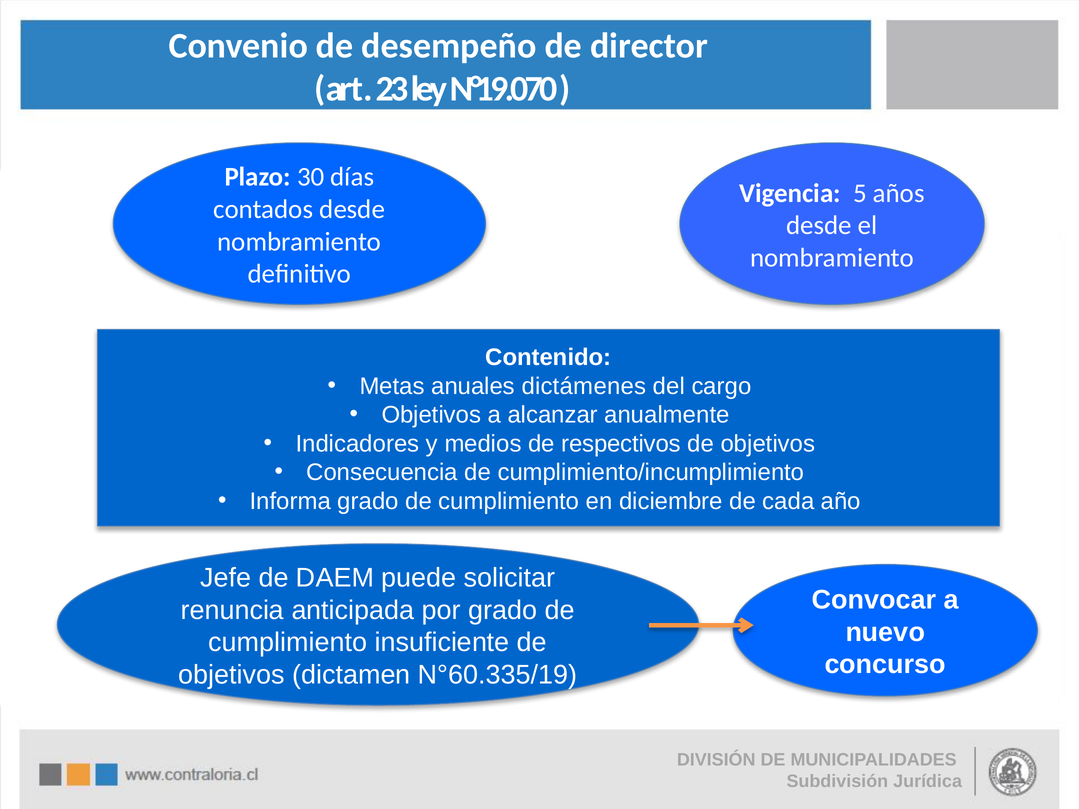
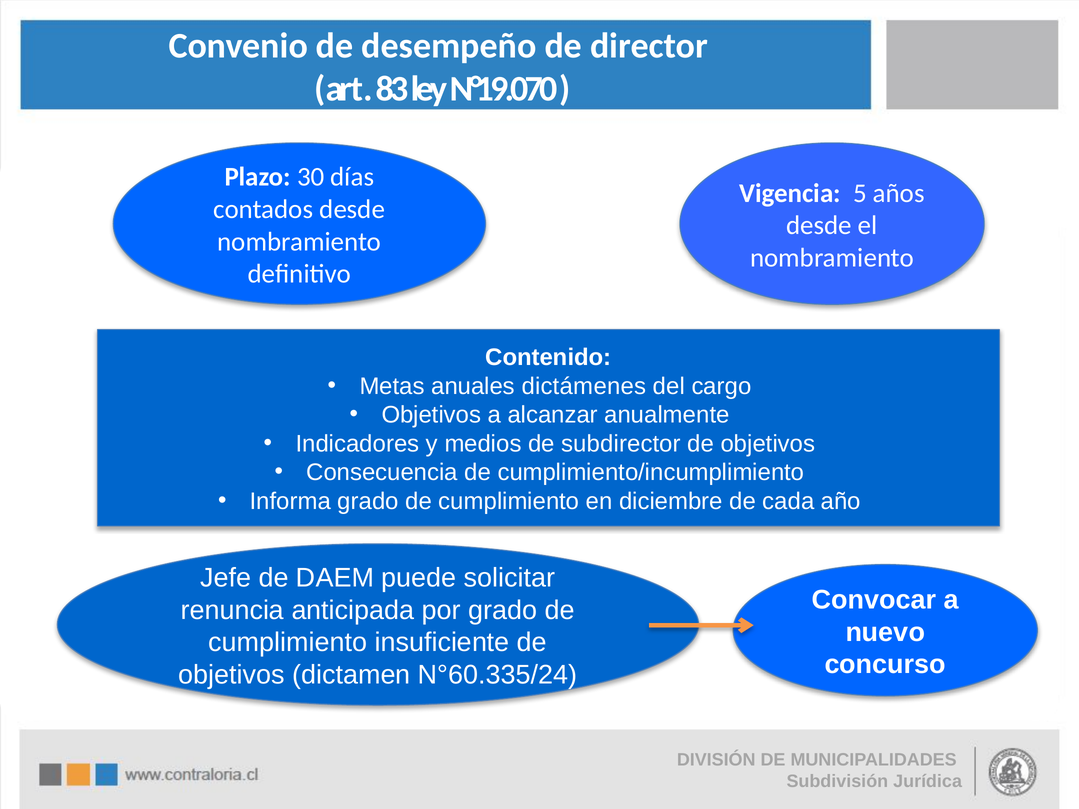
2: 2 -> 8 (385, 89)
respectivos: respectivos -> subdirector (621, 444)
N°60.335/19: N°60.335/19 -> N°60.335/24 (497, 675)
